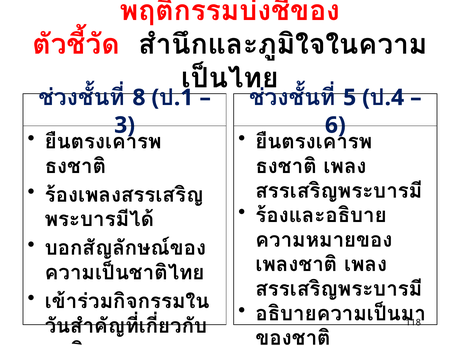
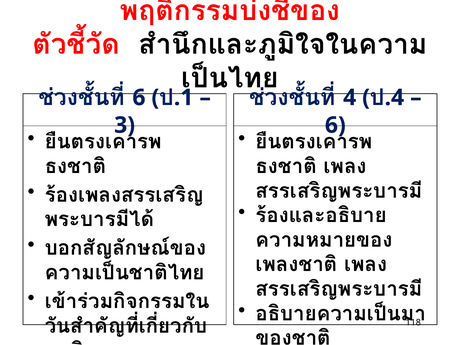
8: 8 -> 6 (139, 98)
5: 5 -> 4 (350, 98)
